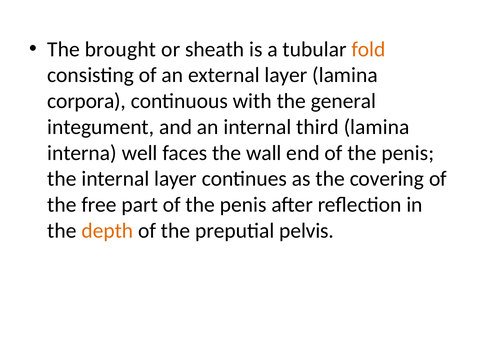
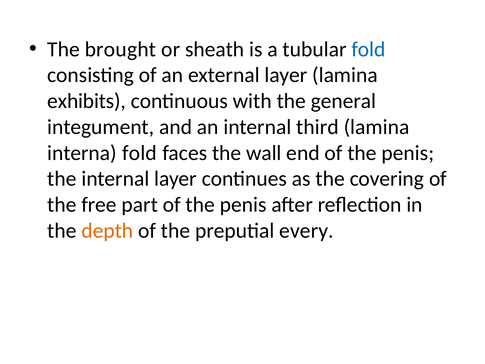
fold colour: orange -> blue (368, 49)
corpora: corpora -> exhibits (87, 101)
interna well: well -> fold (140, 153)
pelvis: pelvis -> every (306, 230)
